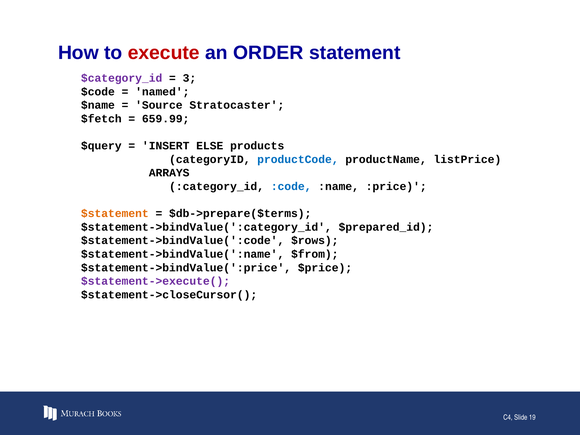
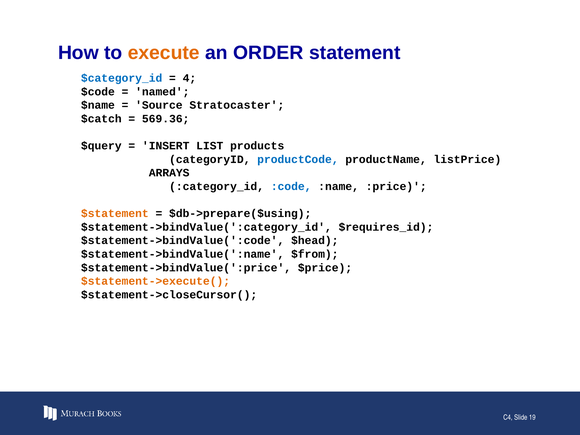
execute colour: red -> orange (164, 53)
$category_id colour: purple -> blue (122, 78)
3: 3 -> 4 (189, 78)
$fetch: $fetch -> $catch (101, 119)
659.99: 659.99 -> 569.36 (166, 119)
ELSE: ELSE -> LIST (210, 146)
$db->prepare($terms: $db->prepare($terms -> $db->prepare($using (240, 214)
$prepared_id: $prepared_id -> $requires_id (386, 227)
$rows: $rows -> $head (315, 241)
$statement->execute( colour: purple -> orange (156, 281)
